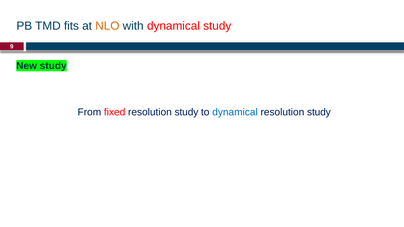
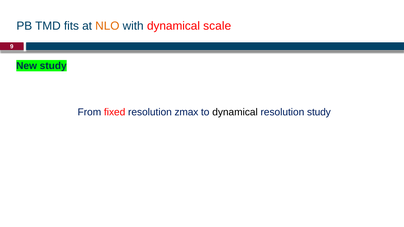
dynamical study: study -> scale (217, 26)
fixed resolution study: study -> zmax (186, 112)
dynamical colour: blue -> black (235, 112)
